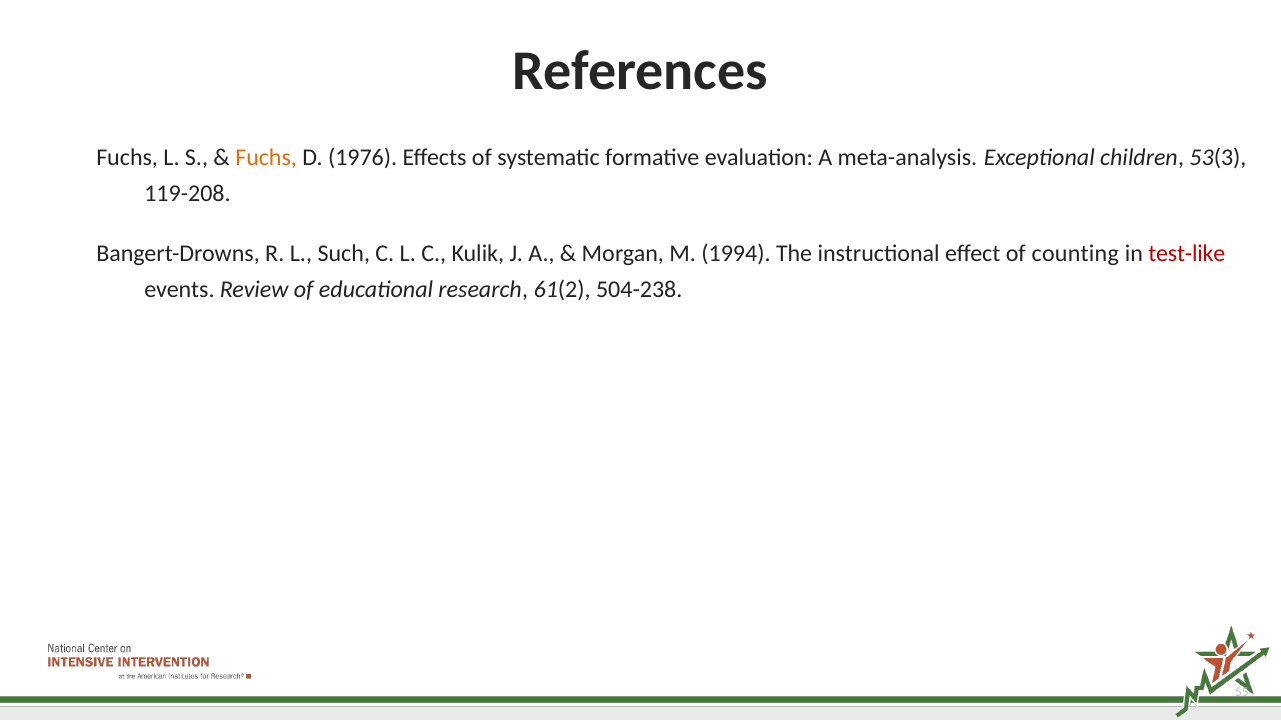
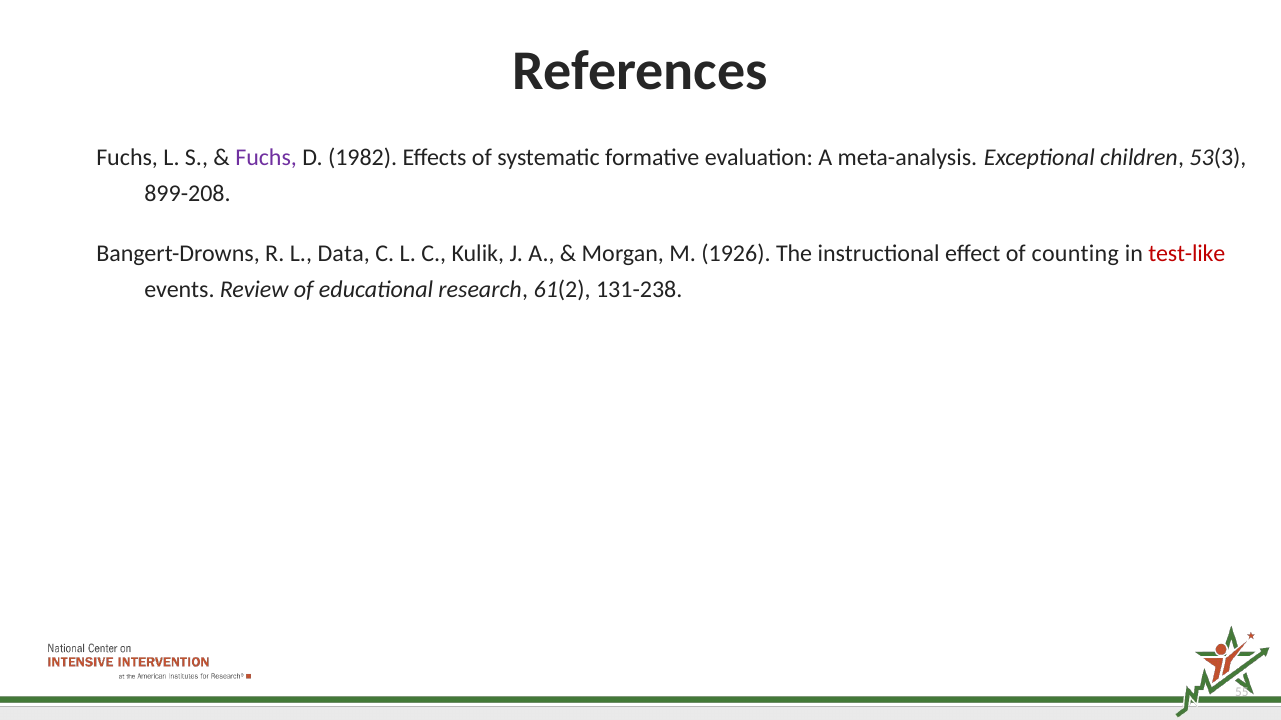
Fuchs colour: orange -> purple (266, 158)
1976: 1976 -> 1982 (363, 158)
119-208: 119-208 -> 899-208 (188, 194)
Such: Such -> Data (344, 254)
1994: 1994 -> 1926 (736, 254)
504-238: 504-238 -> 131-238 (639, 290)
